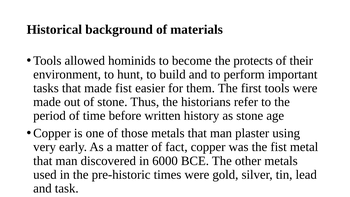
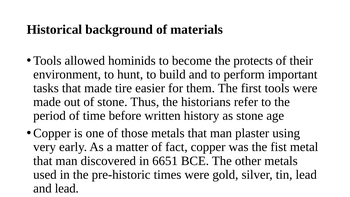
made fist: fist -> tire (124, 88)
6000: 6000 -> 6651 (165, 161)
and task: task -> lead (67, 188)
